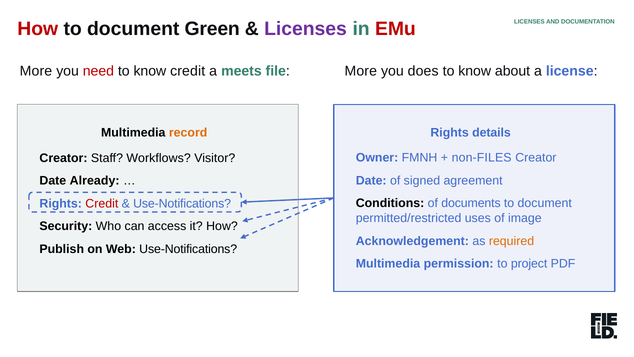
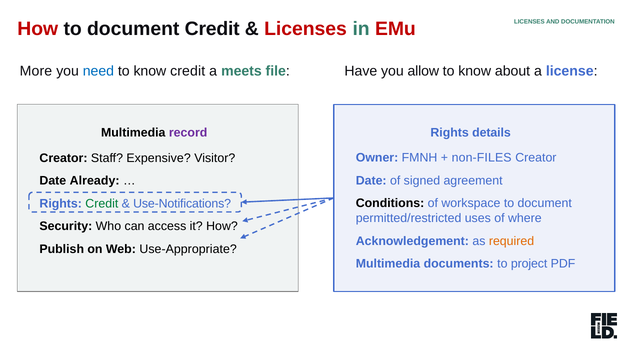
document Green: Green -> Credit (212, 29)
Licenses colour: purple -> red (305, 29)
need colour: red -> blue (98, 71)
More: More -> Have (361, 71)
does: does -> allow (423, 71)
record colour: orange -> purple (188, 132)
Workflows: Workflows -> Expensive (159, 158)
documents: documents -> workspace (471, 203)
Credit colour: red -> green (102, 203)
image: image -> where (525, 218)
Web Use-Notifications: Use-Notifications -> Use-Appropriate (188, 249)
permission: permission -> documents (459, 263)
